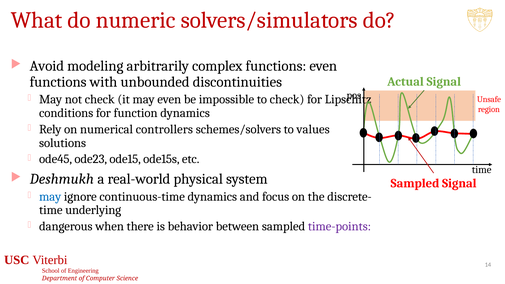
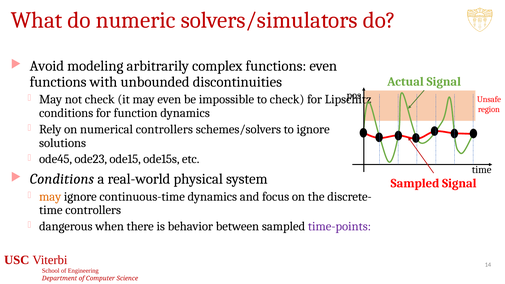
to values: values -> ignore (313, 129)
Deshmukh: Deshmukh -> Conditions (62, 179)
may colour: blue -> orange (50, 197)
time underlying: underlying -> controllers (93, 210)
